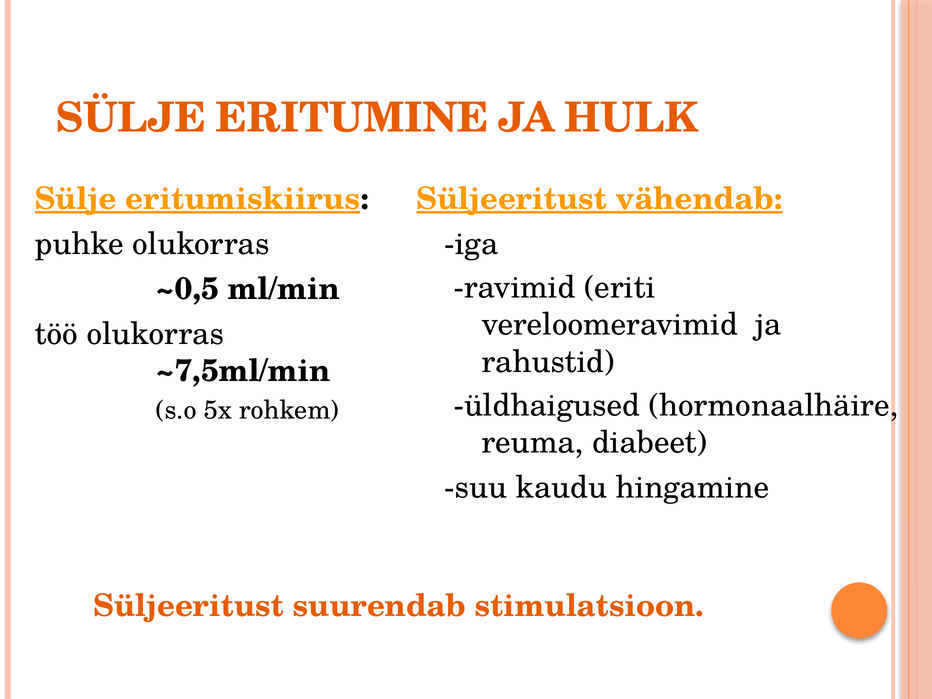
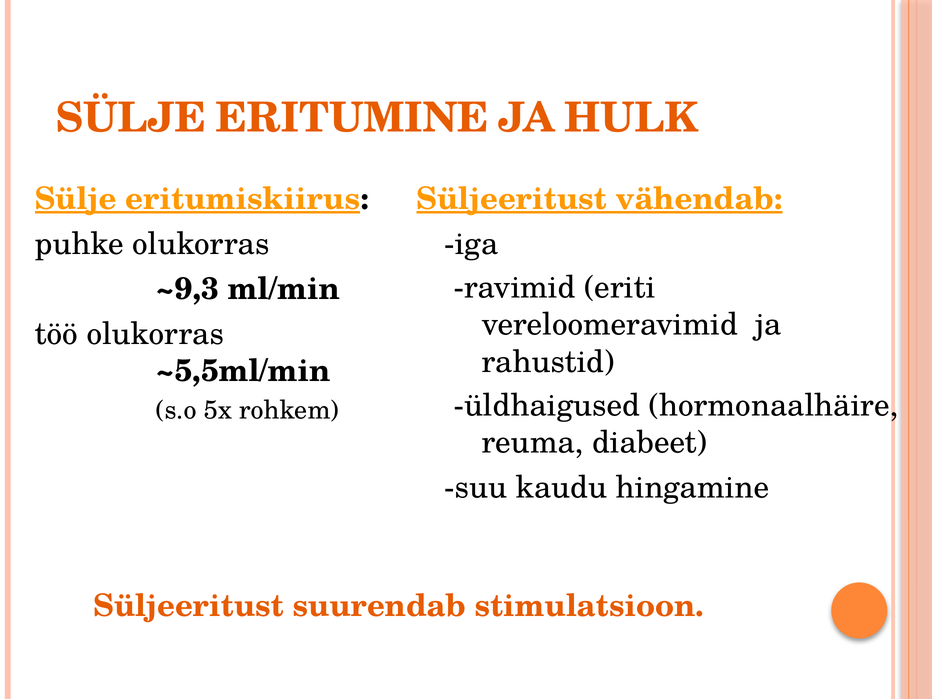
~0,5: ~0,5 -> ~9,3 (188, 289)
~7,5ml/min: ~7,5ml/min -> ~5,5ml/min (243, 371)
